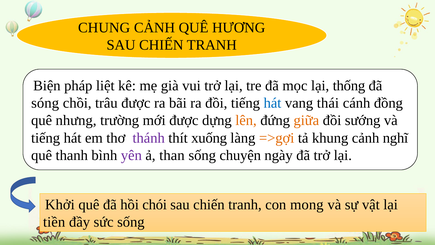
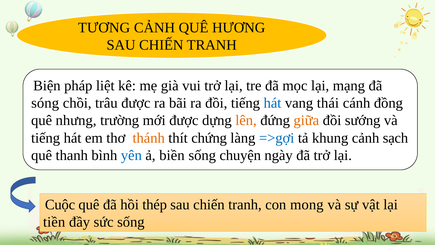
CHUNG: CHUNG -> TƯƠNG (104, 28)
thống: thống -> mạng (349, 86)
thánh colour: purple -> orange (149, 138)
xuống: xuống -> chứng (209, 138)
=>gợi colour: orange -> blue (277, 138)
nghĩ: nghĩ -> sạch (395, 138)
yên colour: purple -> blue (131, 155)
than: than -> biền (172, 155)
Khởi: Khởi -> Cuộc (60, 204)
chói: chói -> thép (155, 204)
